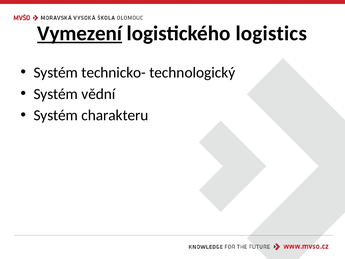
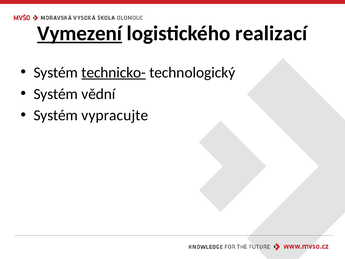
logistics: logistics -> realizací (271, 33)
technicko- underline: none -> present (114, 72)
charakteru: charakteru -> vypracujte (115, 115)
